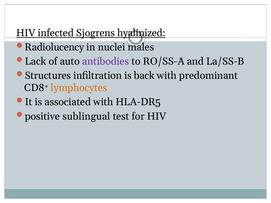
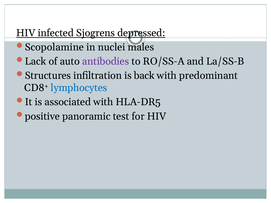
hyalinized: hyalinized -> depressed (141, 33)
Radiolucency: Radiolucency -> Scopolamine (54, 47)
lymphocytes colour: orange -> blue (79, 88)
sublingual: sublingual -> panoramic (86, 116)
